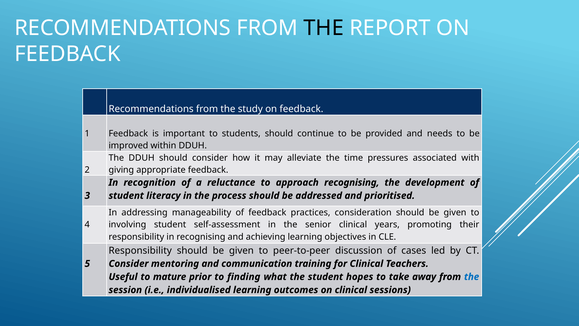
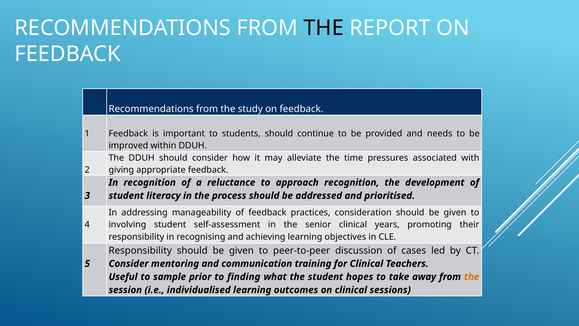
approach recognising: recognising -> recognition (352, 182)
mature: mature -> sample (170, 277)
the colour: blue -> orange (472, 277)
